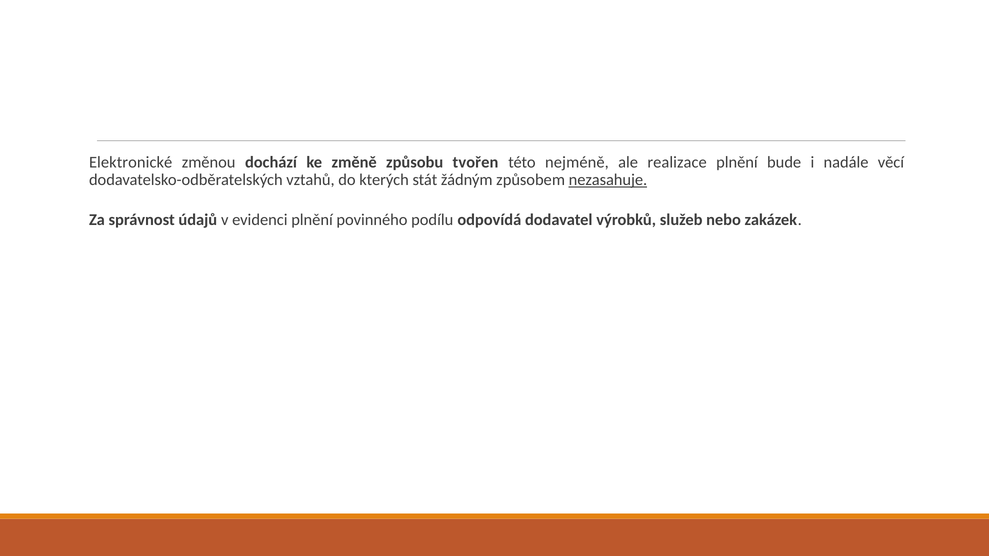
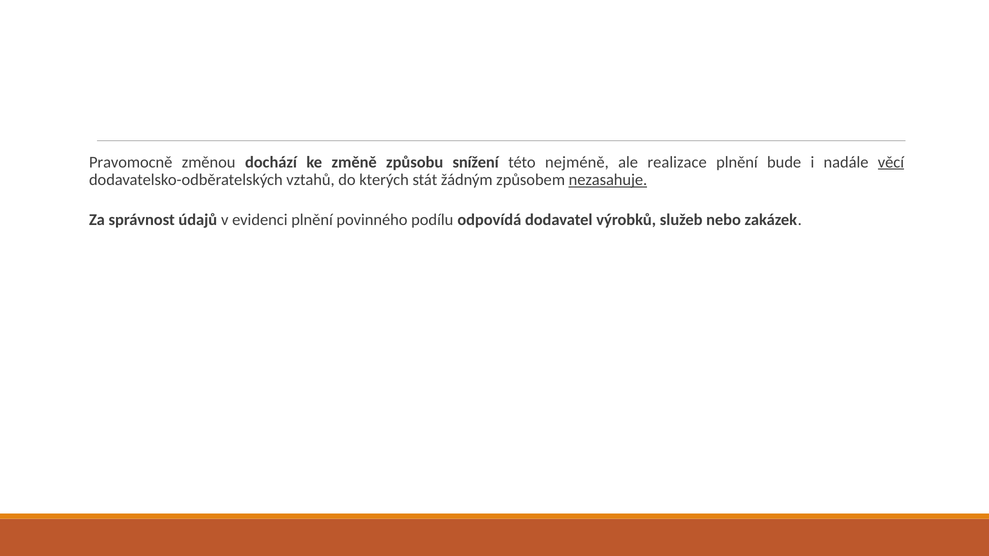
Elektronické: Elektronické -> Pravomocně (131, 162)
tvořen: tvořen -> snížení (476, 162)
věcí underline: none -> present (891, 162)
